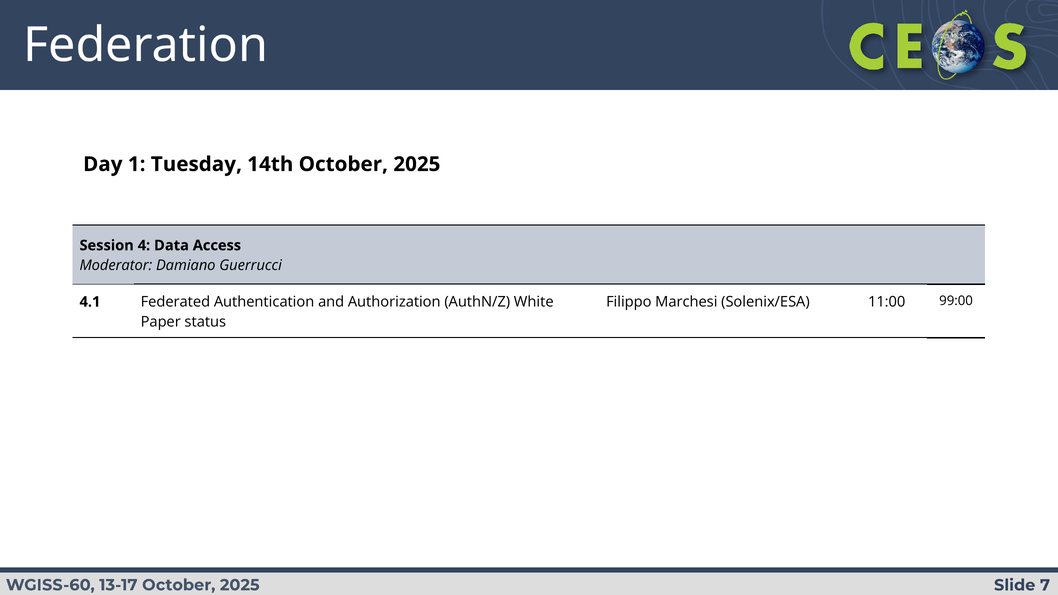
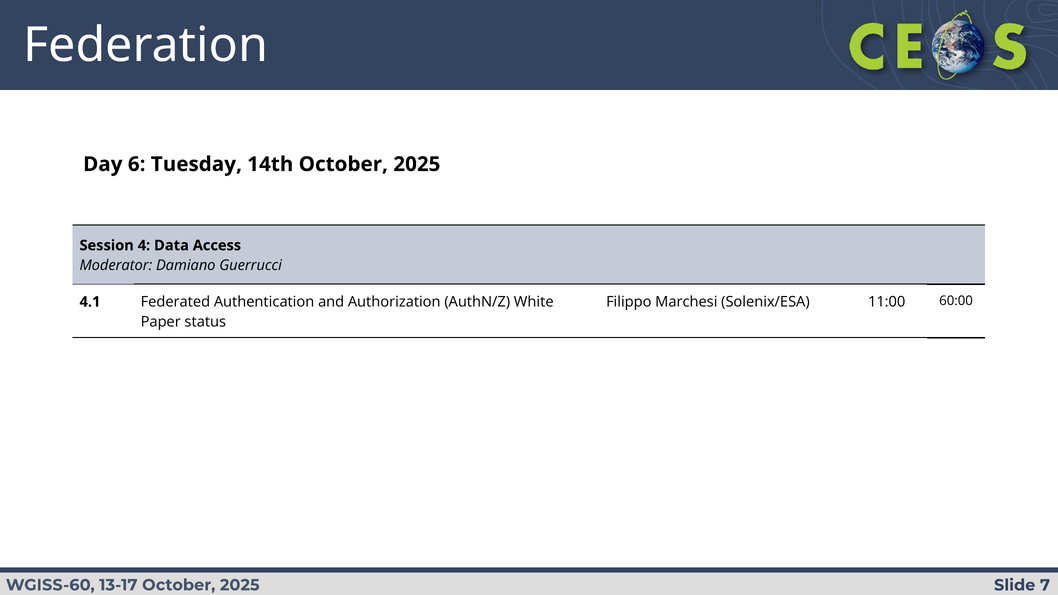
1: 1 -> 6 (137, 164)
99:00: 99:00 -> 60:00 (956, 301)
